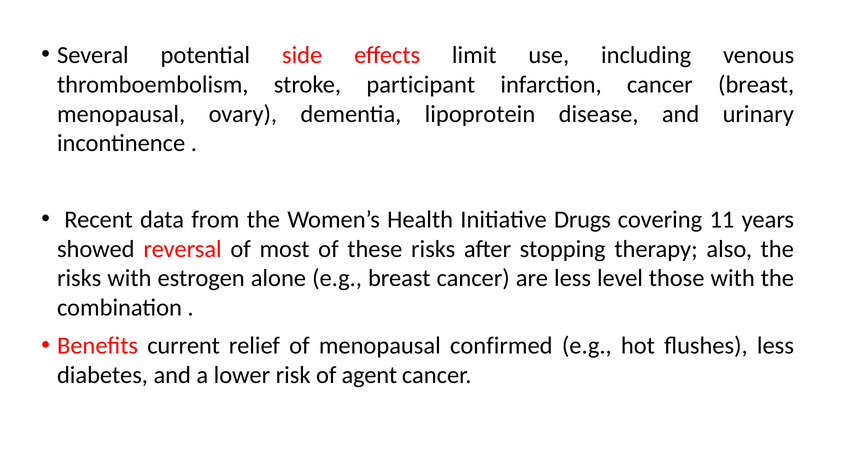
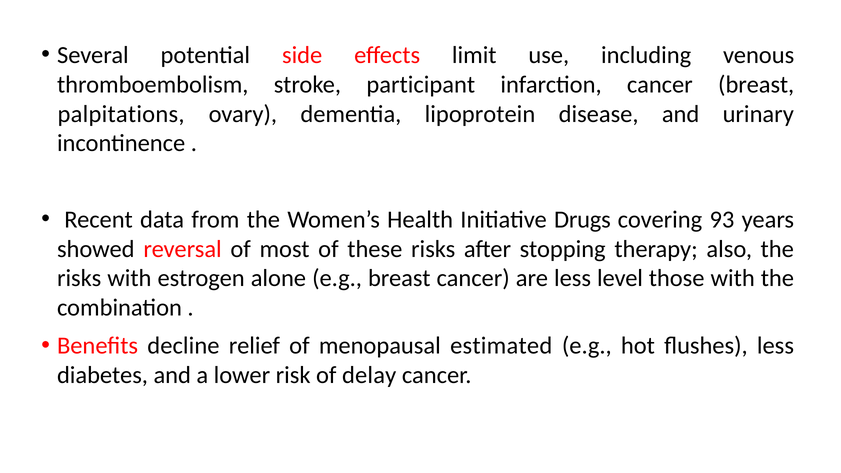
menopausal: menopausal -> palpitations (121, 114)
11: 11 -> 93 (722, 220)
current: current -> decline (183, 346)
confirmed: confirmed -> estimated (501, 346)
agent: agent -> delay (369, 375)
